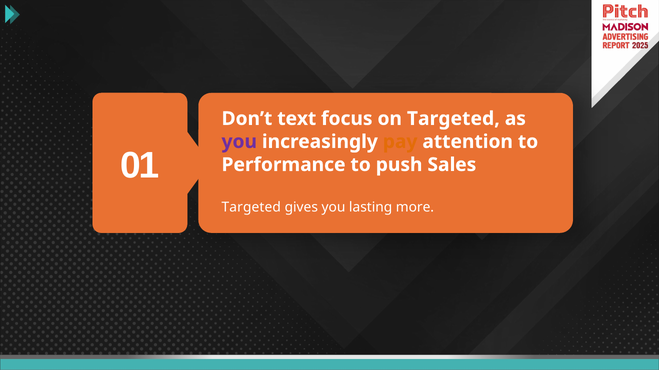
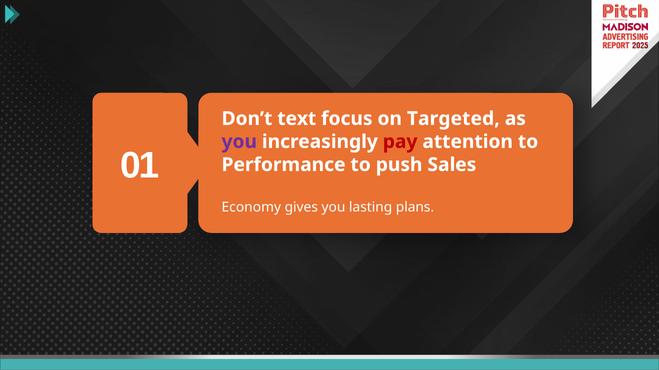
pay colour: orange -> red (400, 142)
Targeted: Targeted -> Economy (251, 207)
more: more -> plans (415, 207)
